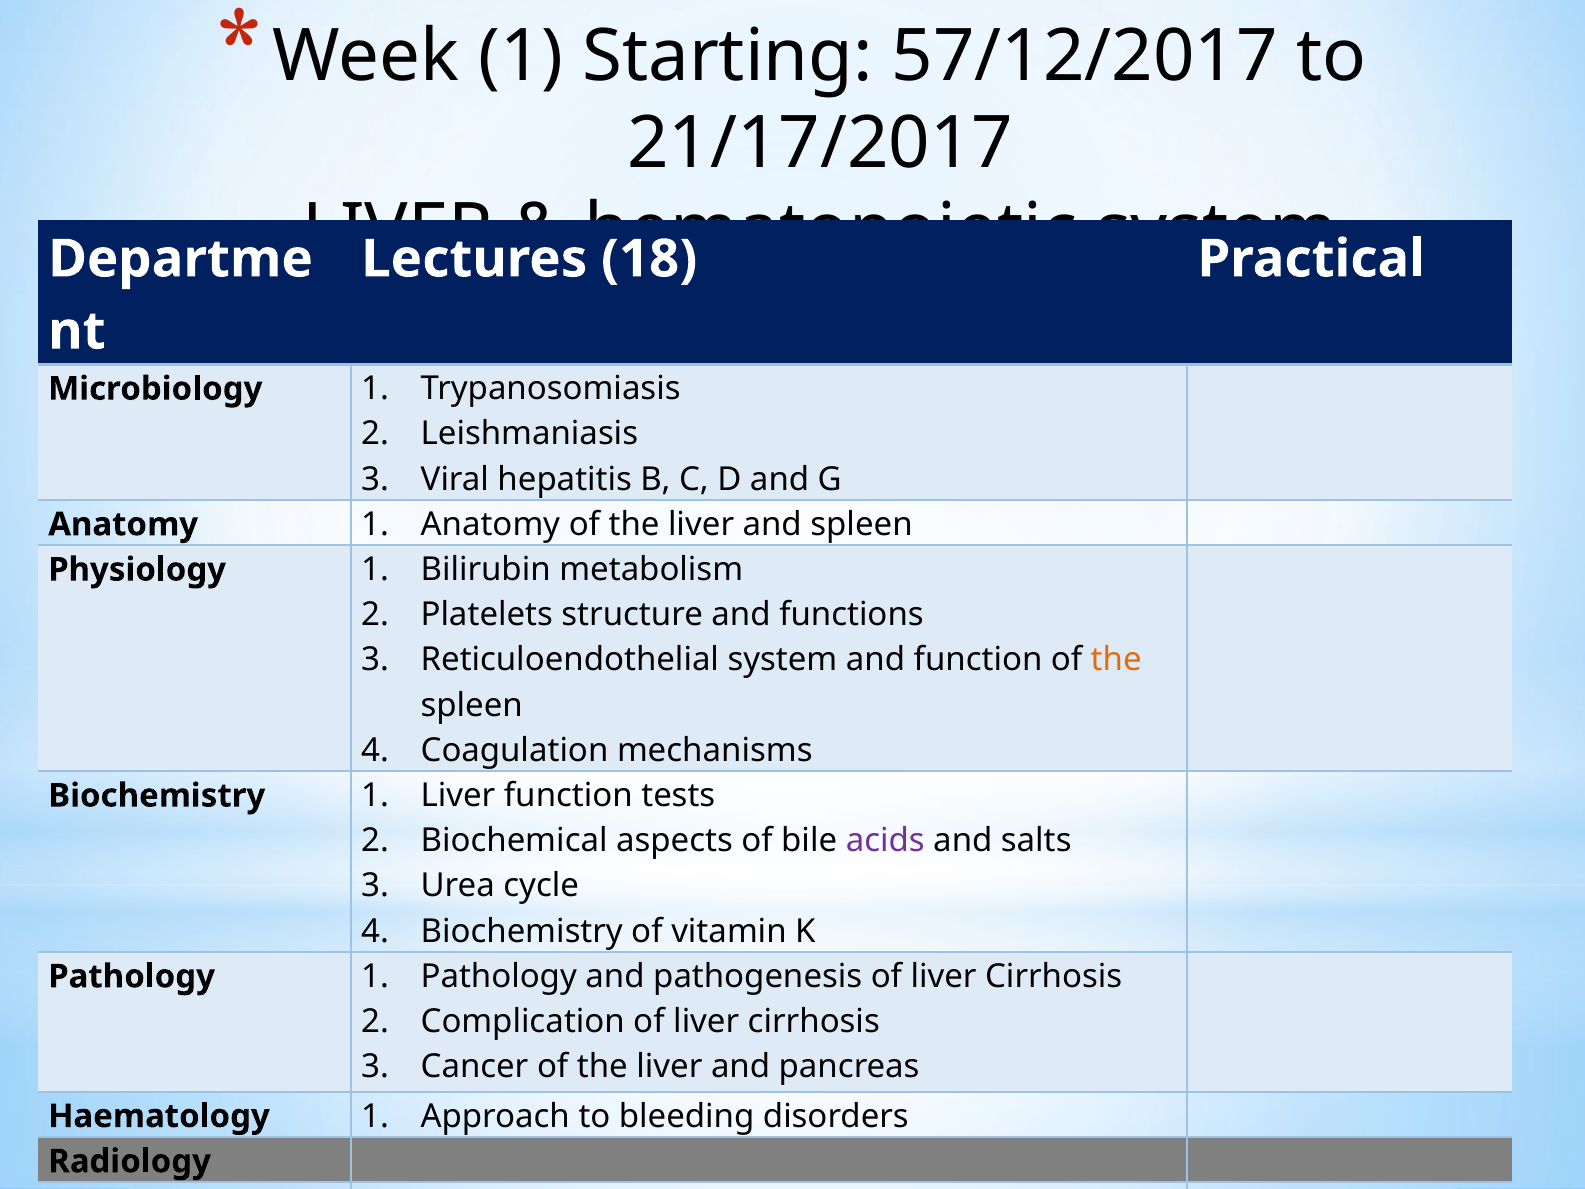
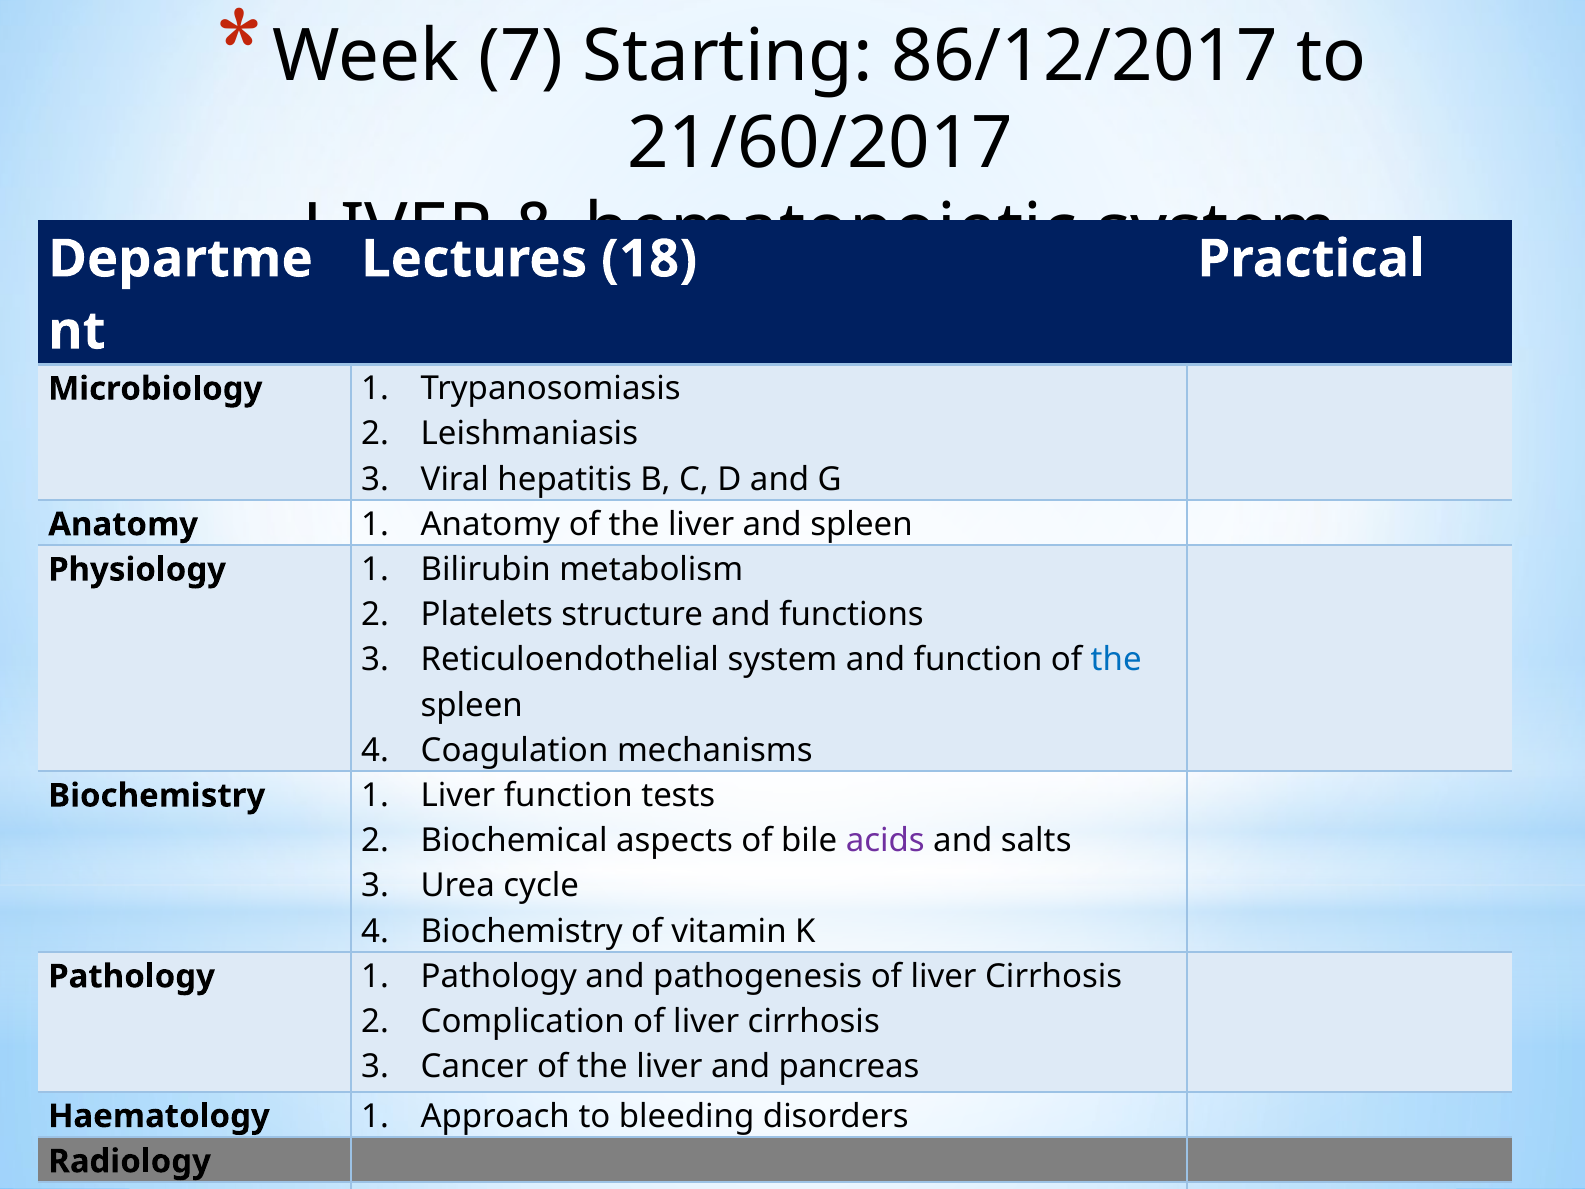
Week 1: 1 -> 7 (521, 57)
57/12/2017: 57/12/2017 -> 86/12/2017 (1085, 57)
21/17/2017: 21/17/2017 -> 21/60/2017 (820, 144)
the colour: orange -> blue (1116, 660)
